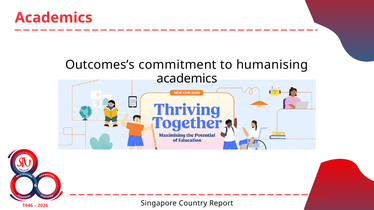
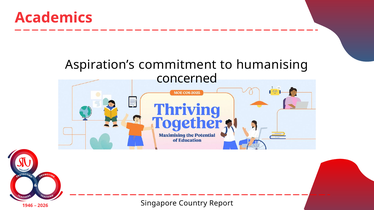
Outcomes’s: Outcomes’s -> Aspiration’s (100, 65)
academics: academics -> concerned (187, 79)
